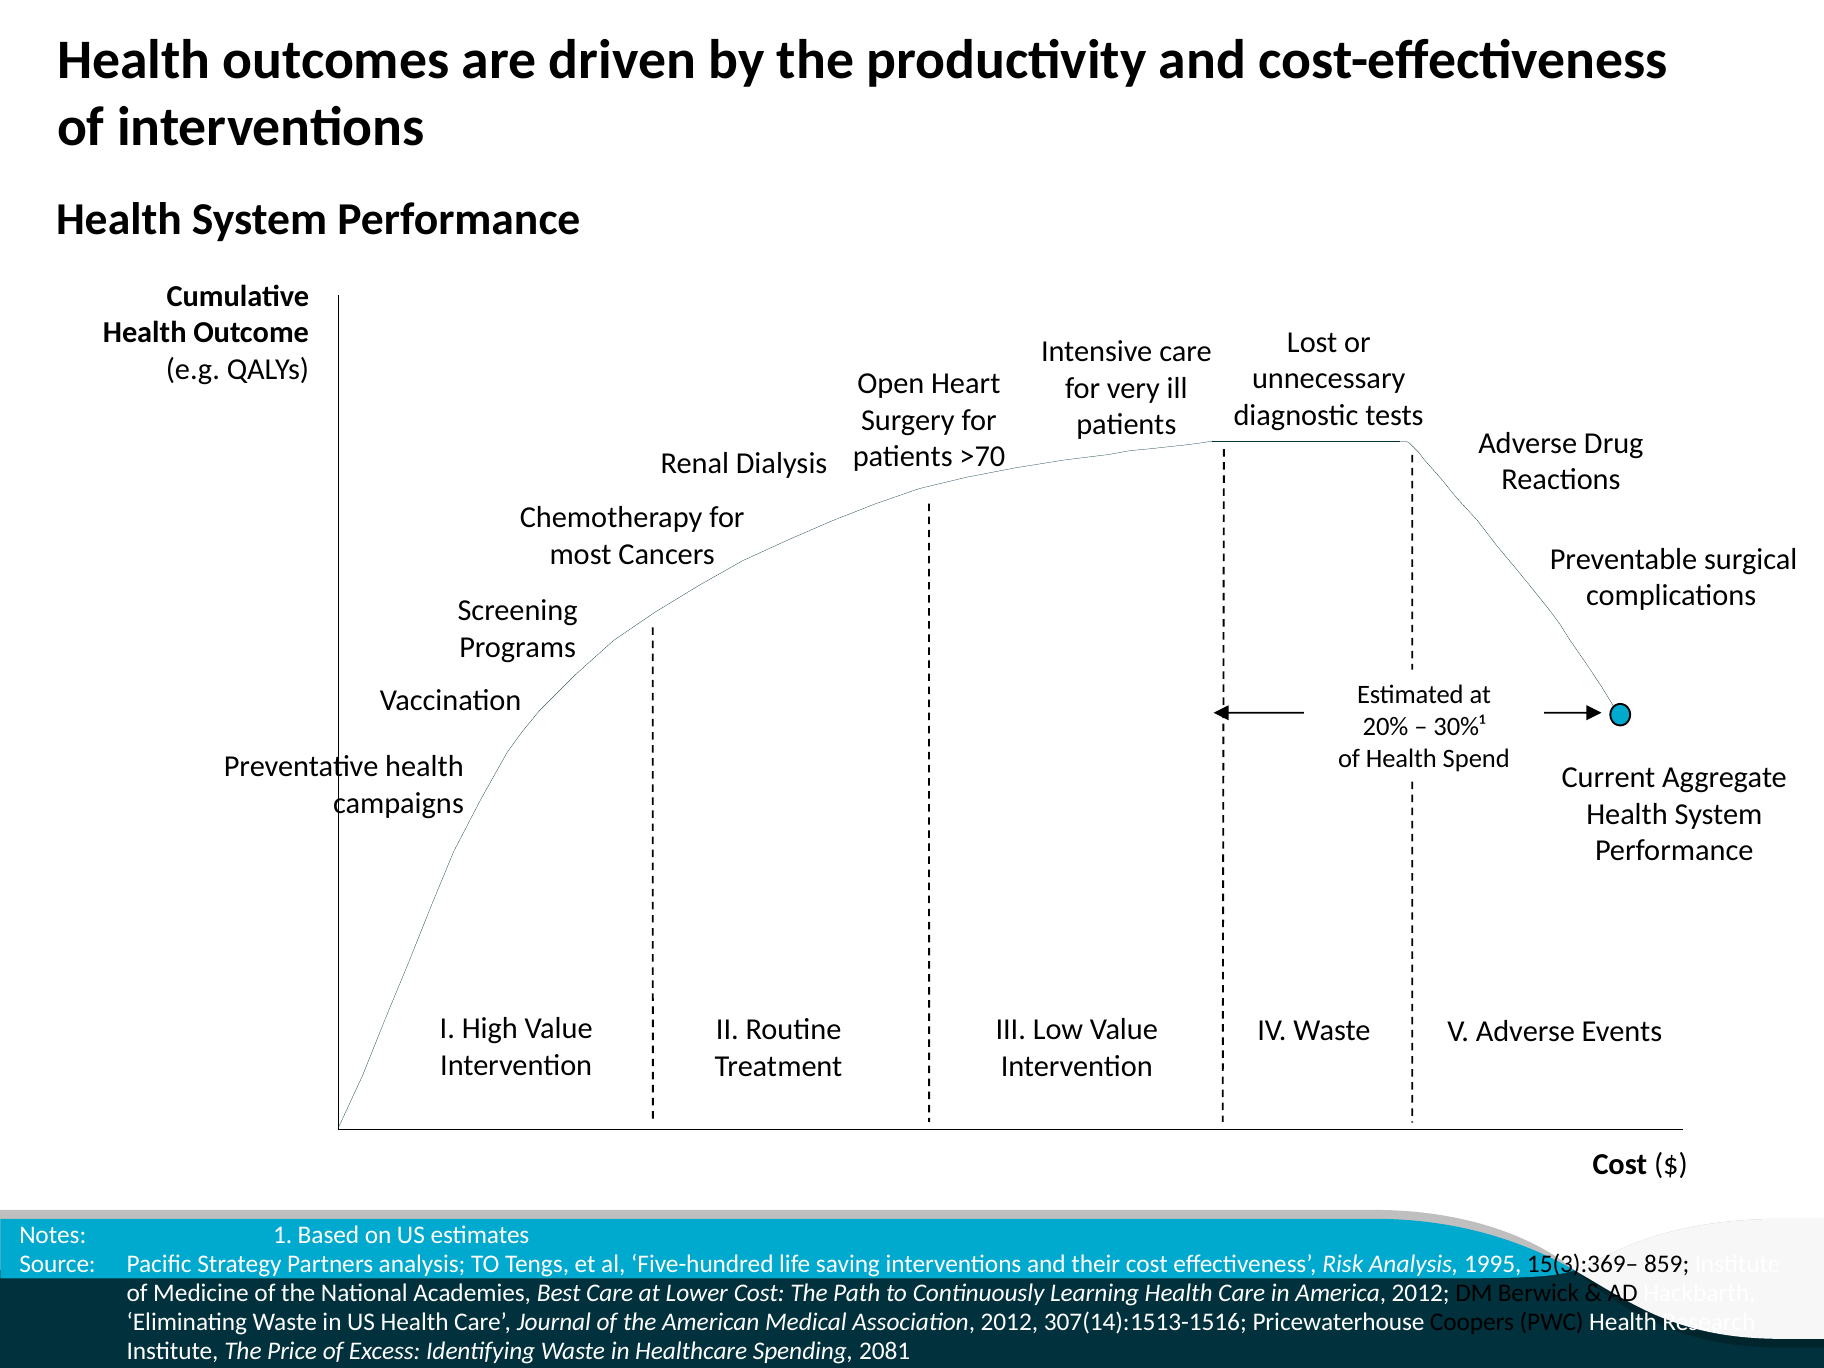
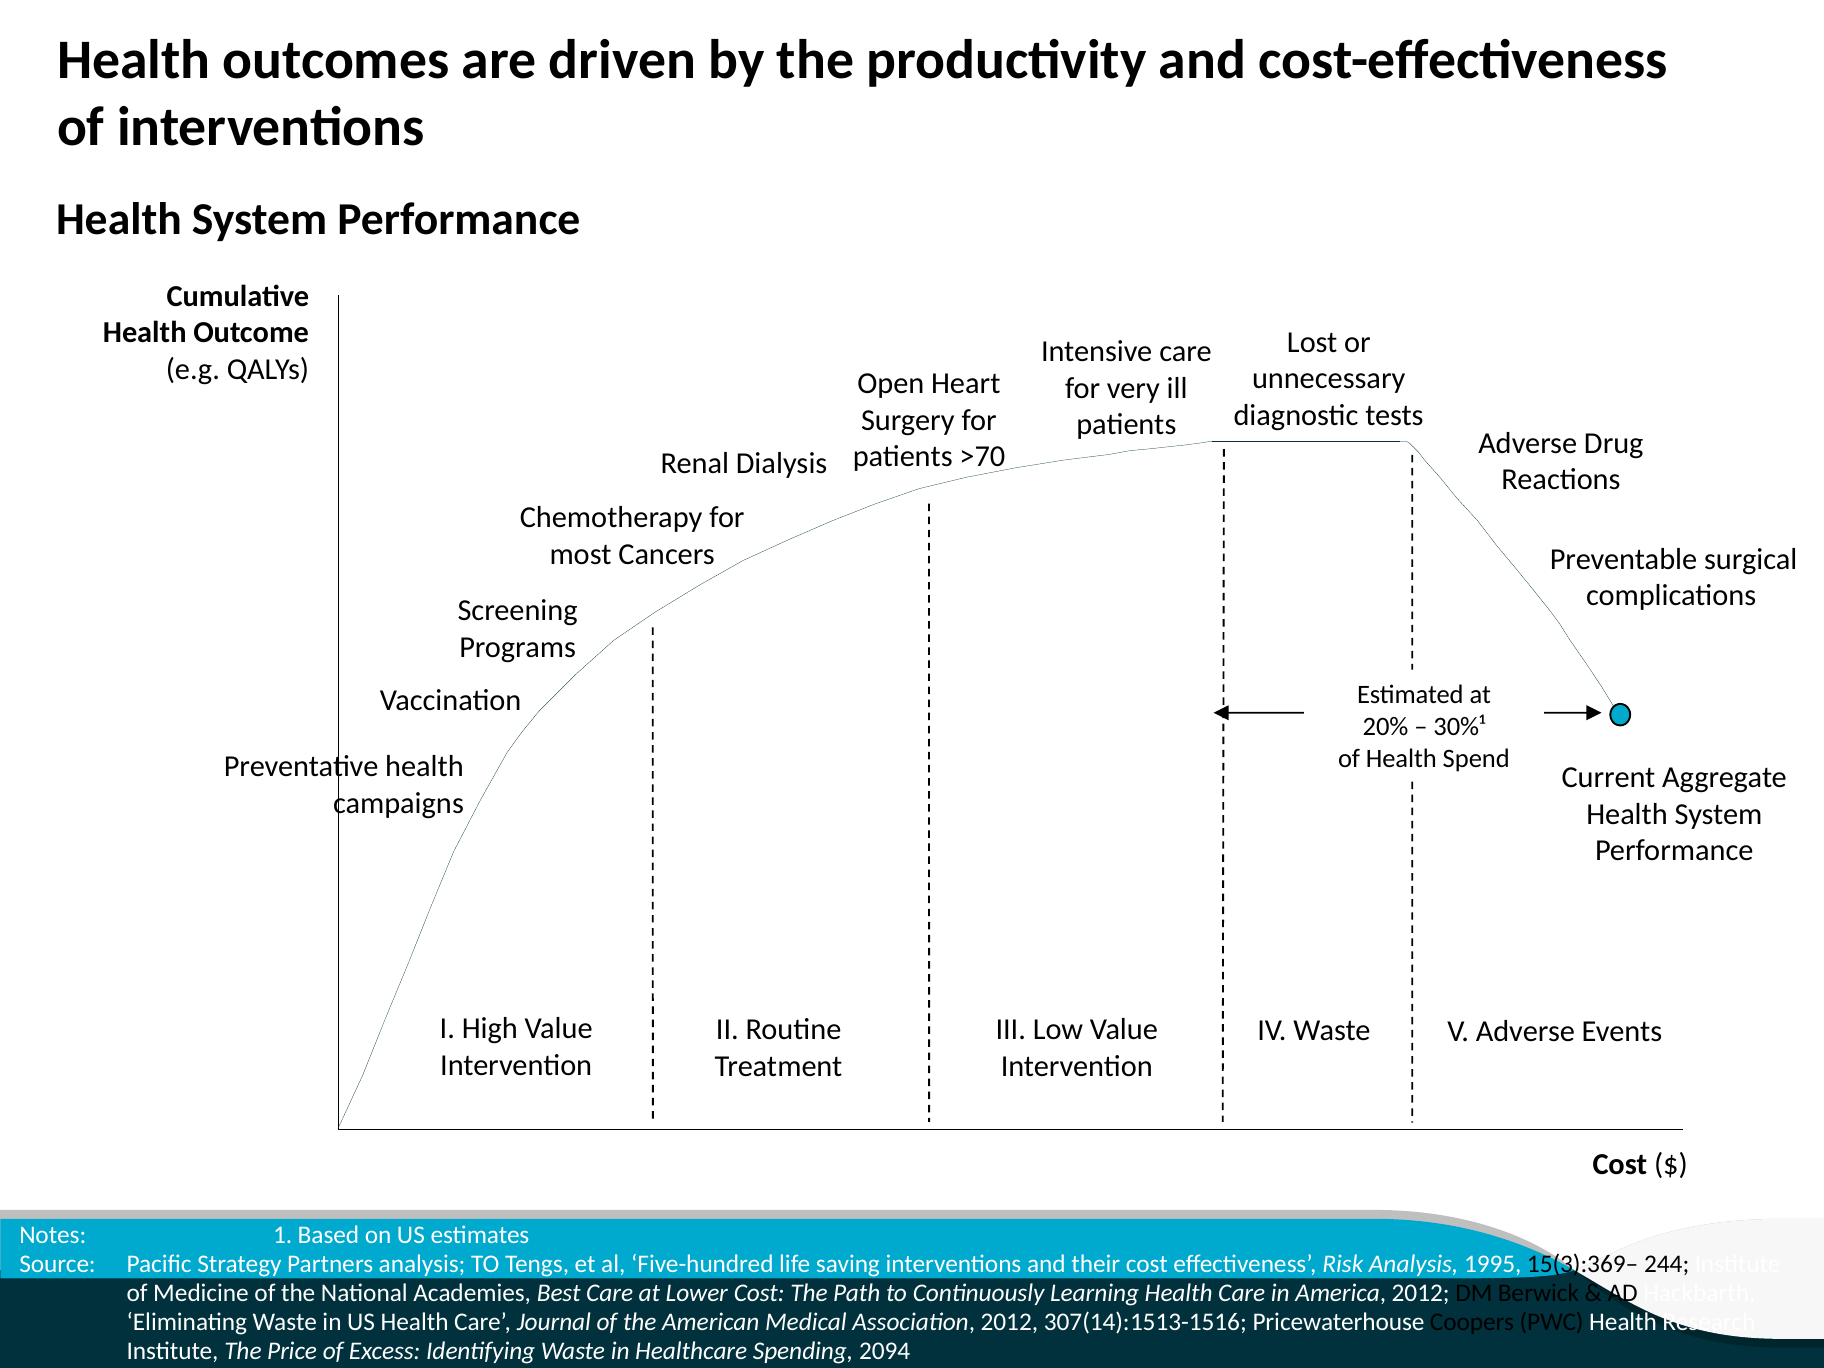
859: 859 -> 244 (1667, 1265)
2081: 2081 -> 2094 (885, 1351)
